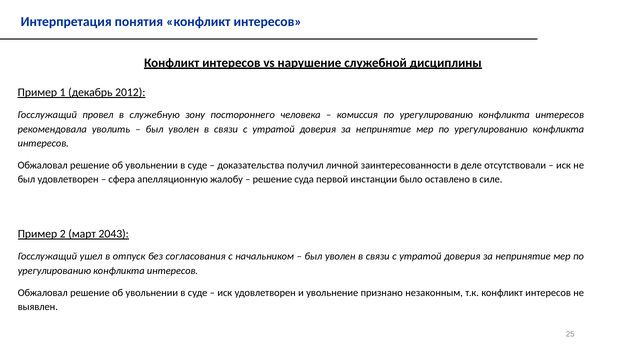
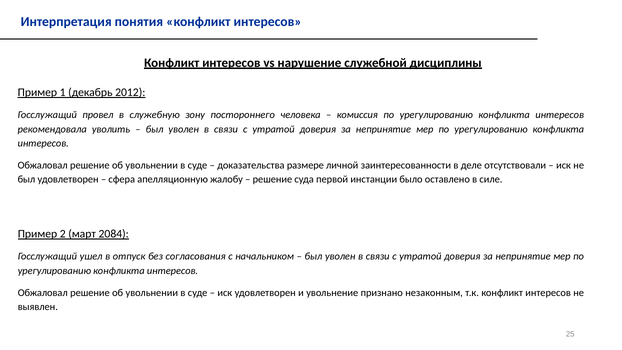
получил: получил -> размере (305, 165)
2043: 2043 -> 2084 (114, 234)
